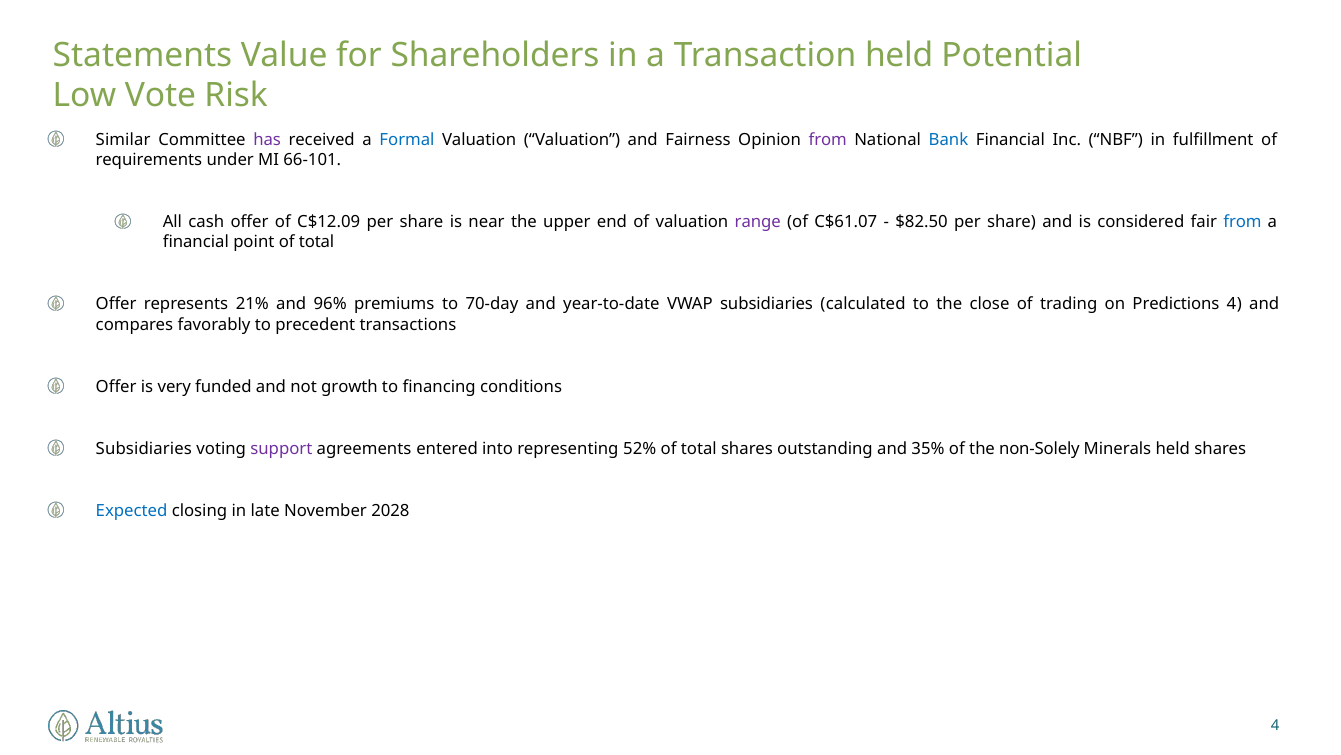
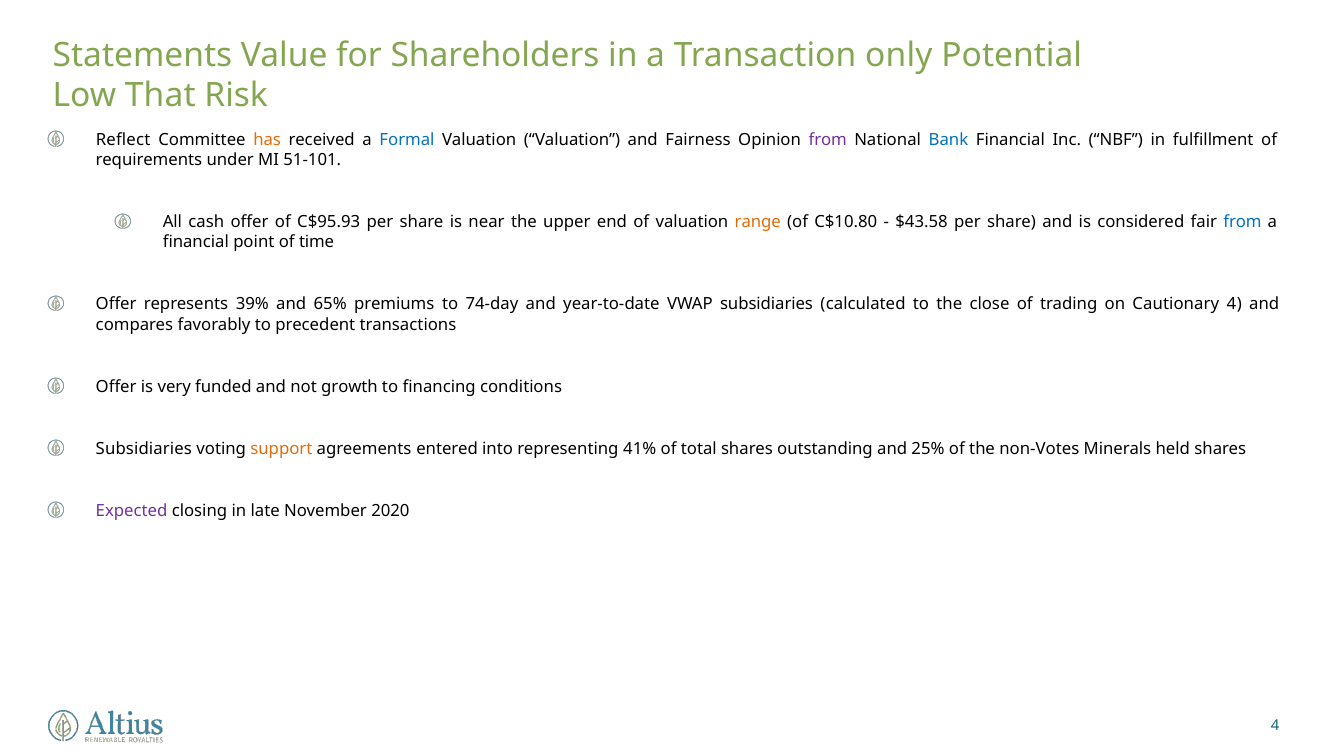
Transaction held: held -> only (899, 55)
Vote: Vote -> That (160, 95)
Similar: Similar -> Reflect (123, 140)
has colour: purple -> orange (267, 140)
66-101: 66-101 -> 51-101 (312, 160)
C$12.09: C$12.09 -> C$95.93 (329, 222)
range colour: purple -> orange (758, 222)
C$61.07: C$61.07 -> C$10.80 (846, 222)
$82.50: $82.50 -> $43.58 (922, 222)
point of total: total -> time (317, 242)
21%: 21% -> 39% (252, 304)
96%: 96% -> 65% (330, 304)
70-day: 70-day -> 74-day (492, 304)
Predictions: Predictions -> Cautionary (1176, 304)
support colour: purple -> orange (281, 448)
52%: 52% -> 41% (640, 448)
35%: 35% -> 25% (928, 448)
non-Solely: non-Solely -> non-Votes (1039, 448)
Expected colour: blue -> purple (132, 510)
2028: 2028 -> 2020 (390, 510)
